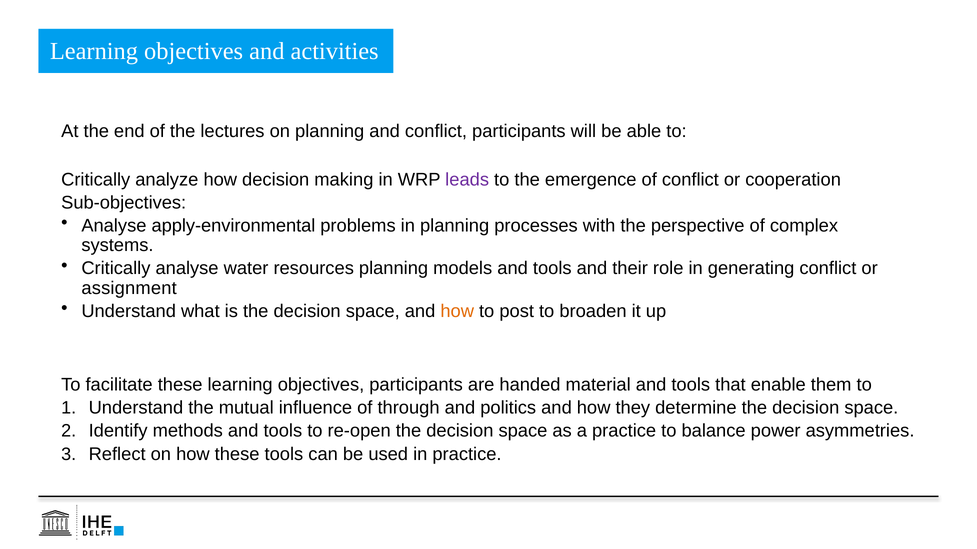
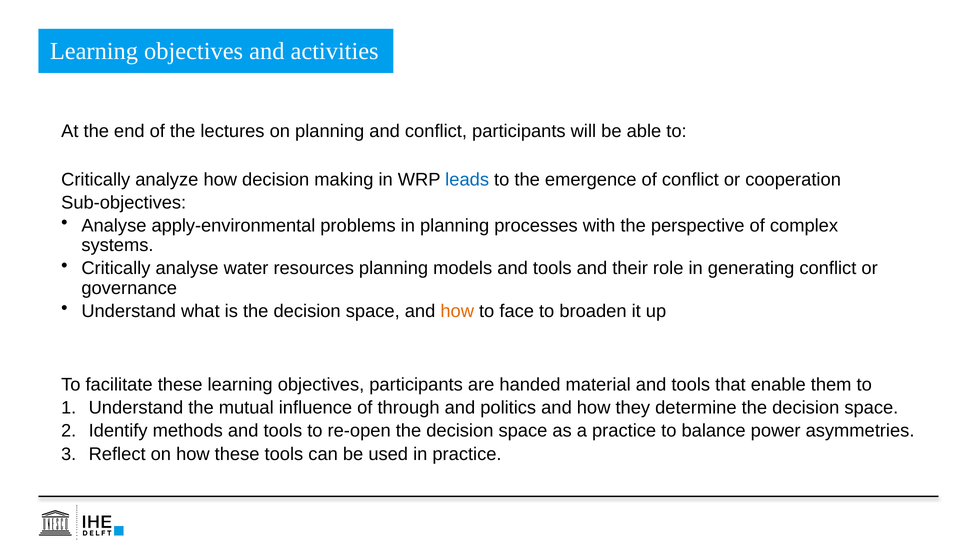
leads colour: purple -> blue (467, 180)
assignment: assignment -> governance (129, 288)
post: post -> face (517, 312)
